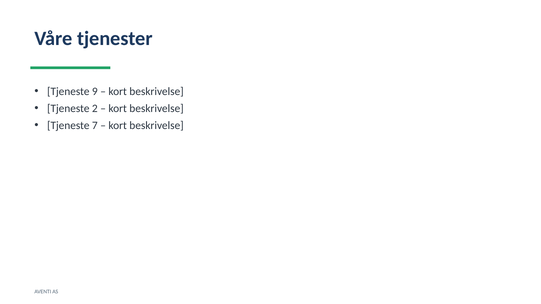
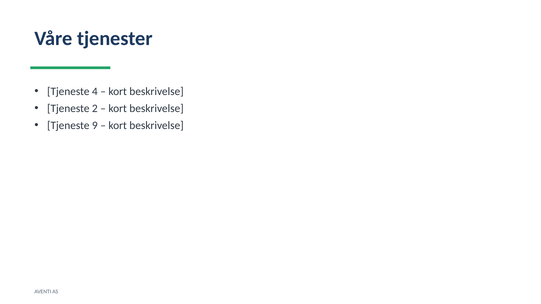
9: 9 -> 4 (95, 92)
7: 7 -> 9 (95, 125)
